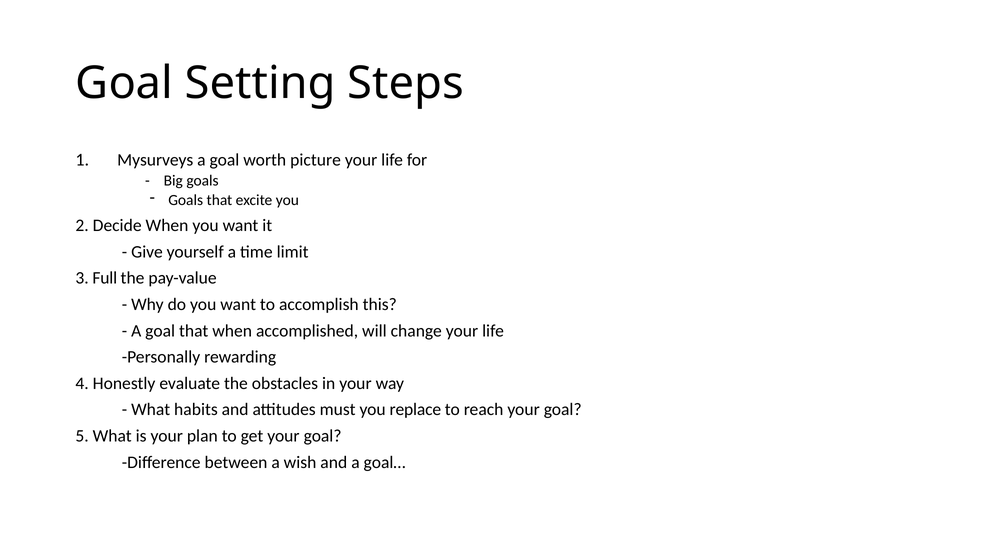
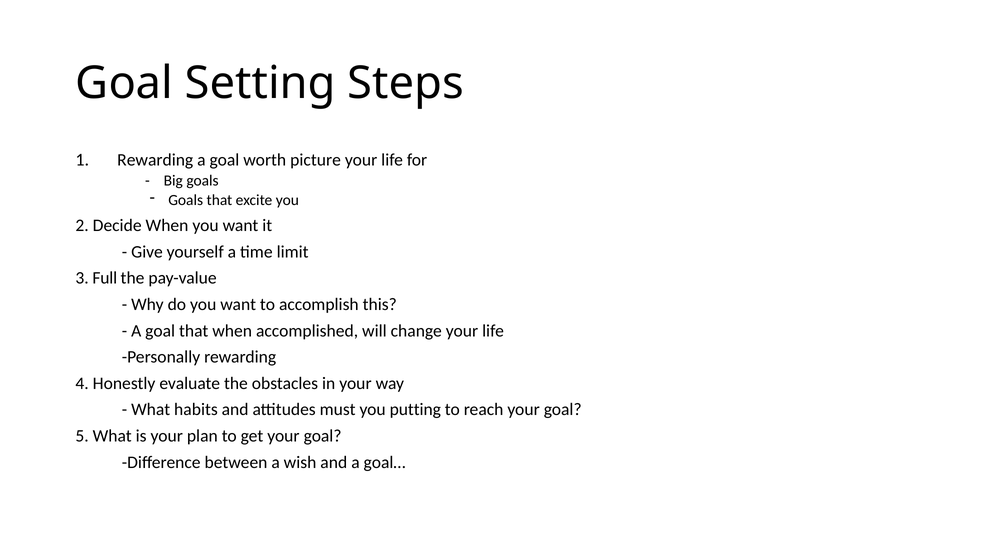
Mysurveys: Mysurveys -> Rewarding (155, 160)
replace: replace -> putting (415, 410)
